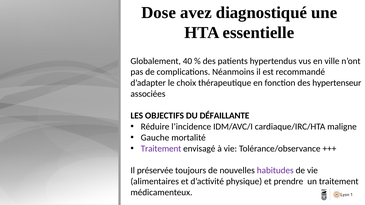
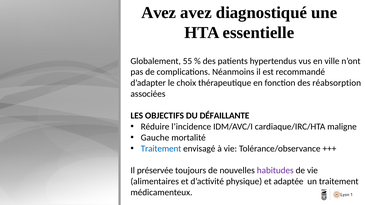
Dose: Dose -> Avez (159, 13)
40: 40 -> 55 (187, 61)
hypertenseur: hypertenseur -> réabsorption (337, 83)
Traitement colour: purple -> blue (161, 149)
prendre: prendre -> adaptée (289, 182)
